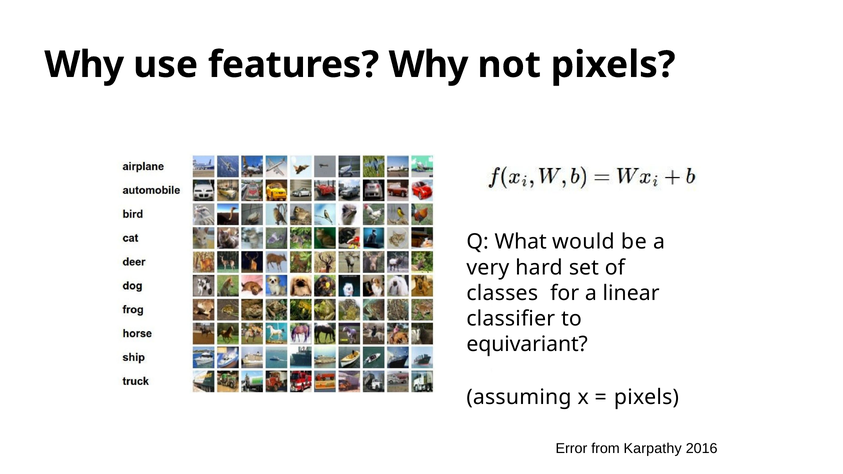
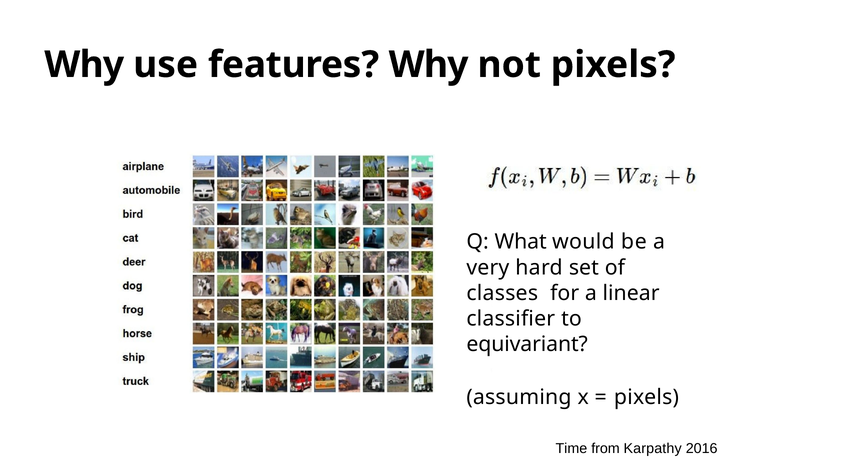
Error: Error -> Time (571, 449)
